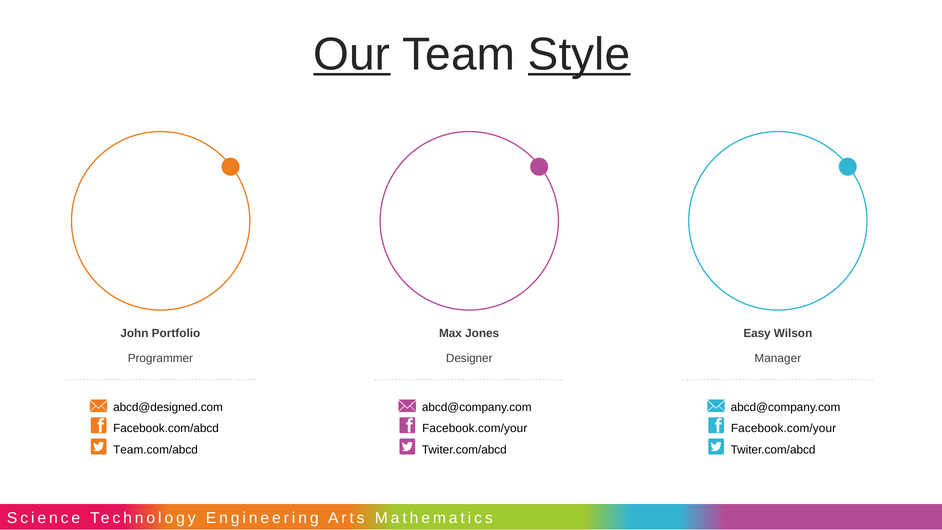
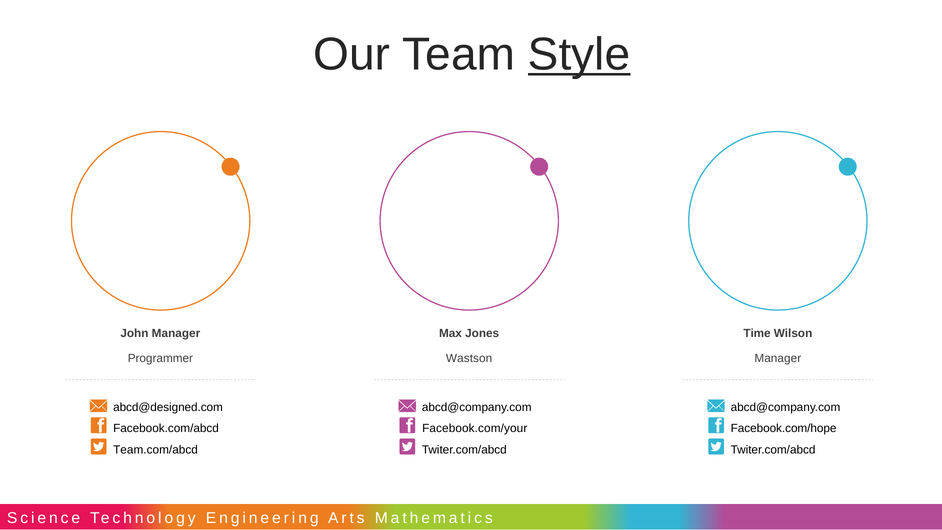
Our underline: present -> none (352, 54)
John Portfolio: Portfolio -> Manager (176, 333)
Easy: Easy -> Time (757, 333)
Designer: Designer -> Wastson (469, 358)
Facebook.com/your: Facebook.com/your -> Facebook.com/hope (784, 428)
